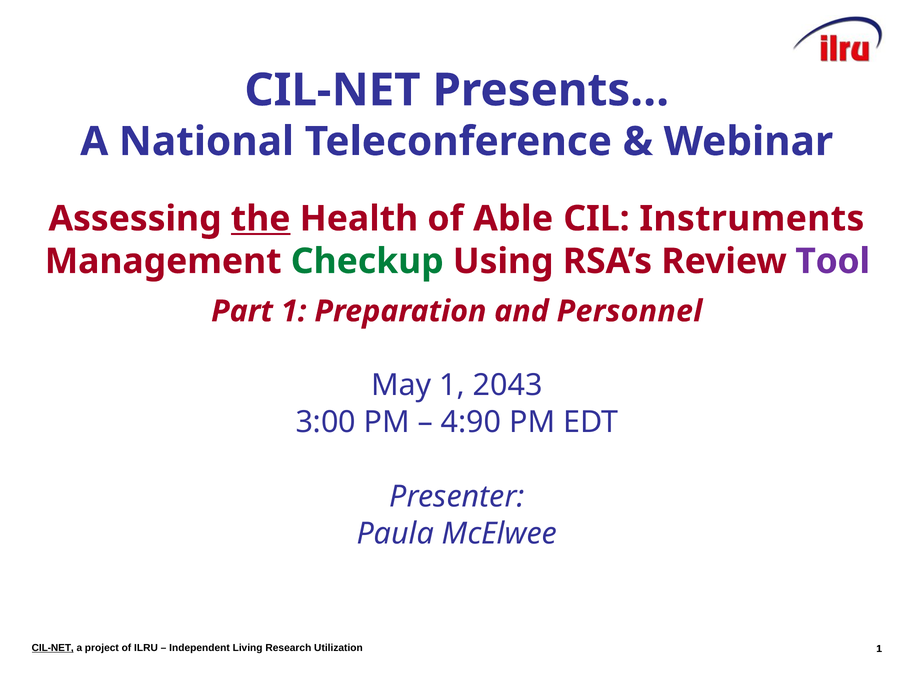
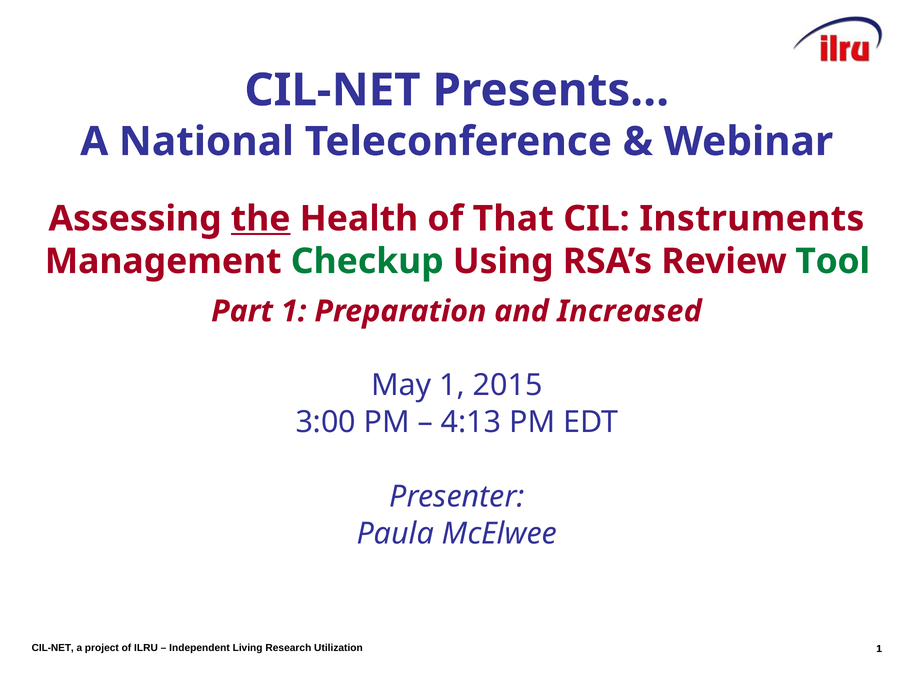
Able: Able -> That (513, 219)
Tool colour: purple -> green (833, 261)
Personnel: Personnel -> Increased (630, 311)
2043: 2043 -> 2015 (508, 385)
4:90: 4:90 -> 4:13 (471, 423)
CIL-NET underline: present -> none (53, 648)
